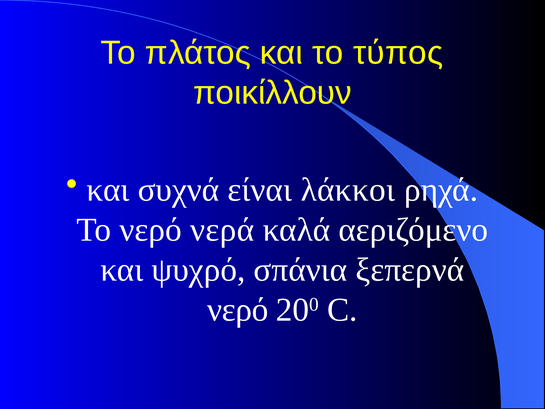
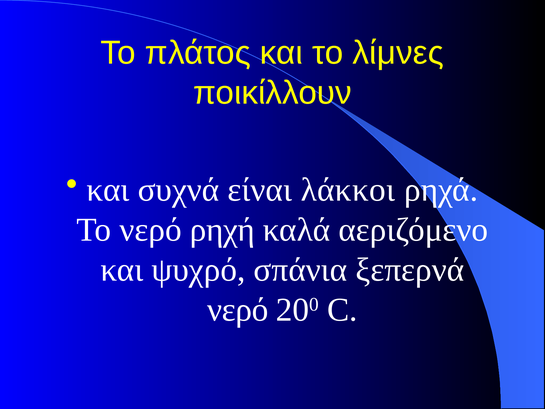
τύπος: τύπος -> λίμνες (398, 53)
νερά: νερά -> ρηχή (222, 230)
